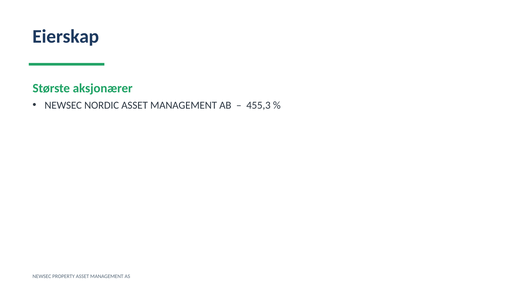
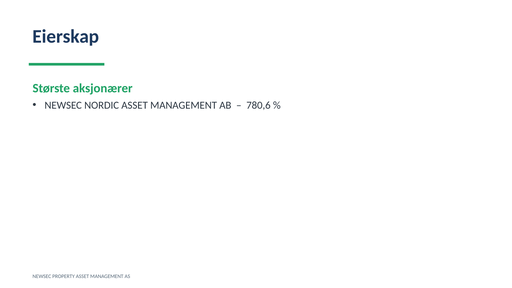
455,3: 455,3 -> 780,6 (258, 105)
